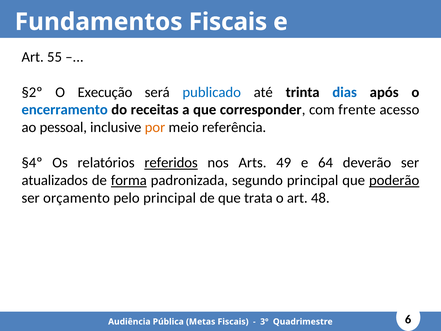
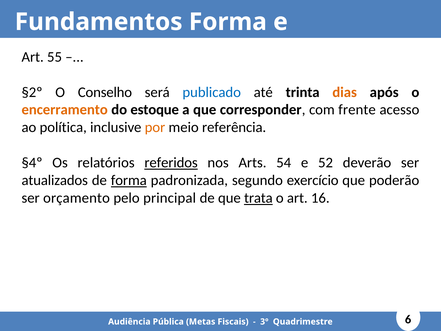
Fundamentos Fiscais: Fiscais -> Forma (228, 22)
Execução: Execução -> Conselho (105, 92)
dias colour: blue -> orange (345, 92)
encerramento colour: blue -> orange (65, 110)
receitas: receitas -> estoque (155, 110)
pessoal: pessoal -> política (63, 127)
49: 49 -> 54 (284, 163)
64: 64 -> 52 (326, 163)
segundo principal: principal -> exercício (313, 180)
poderão underline: present -> none (394, 180)
trata underline: none -> present (258, 198)
48: 48 -> 16 (320, 198)
